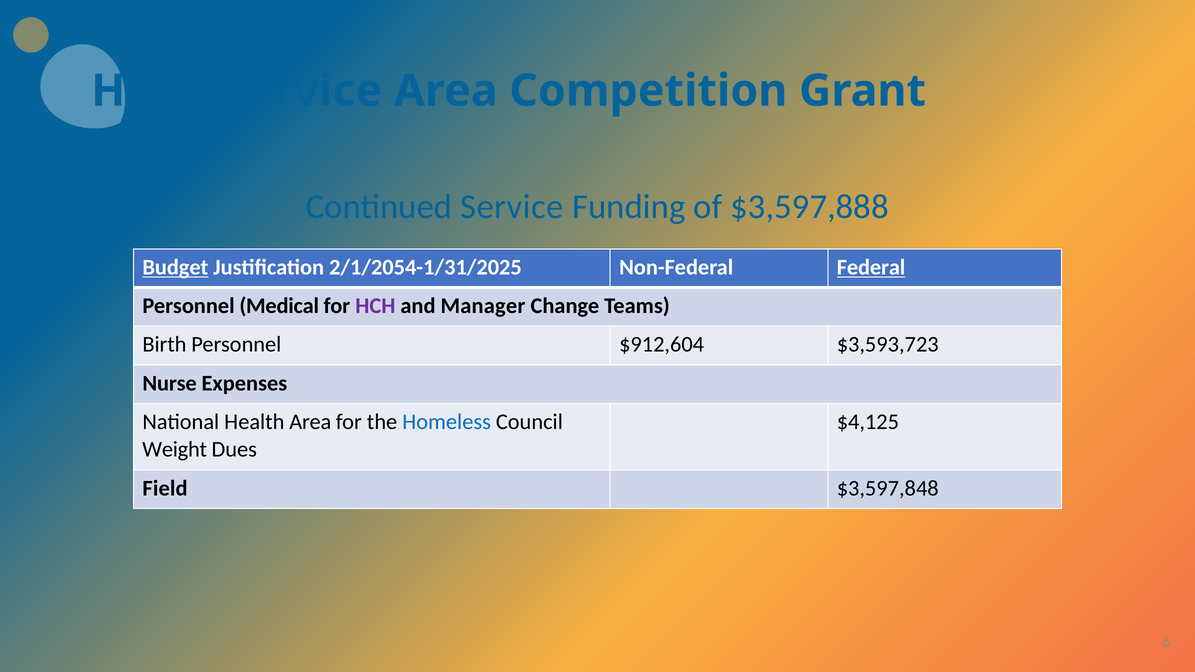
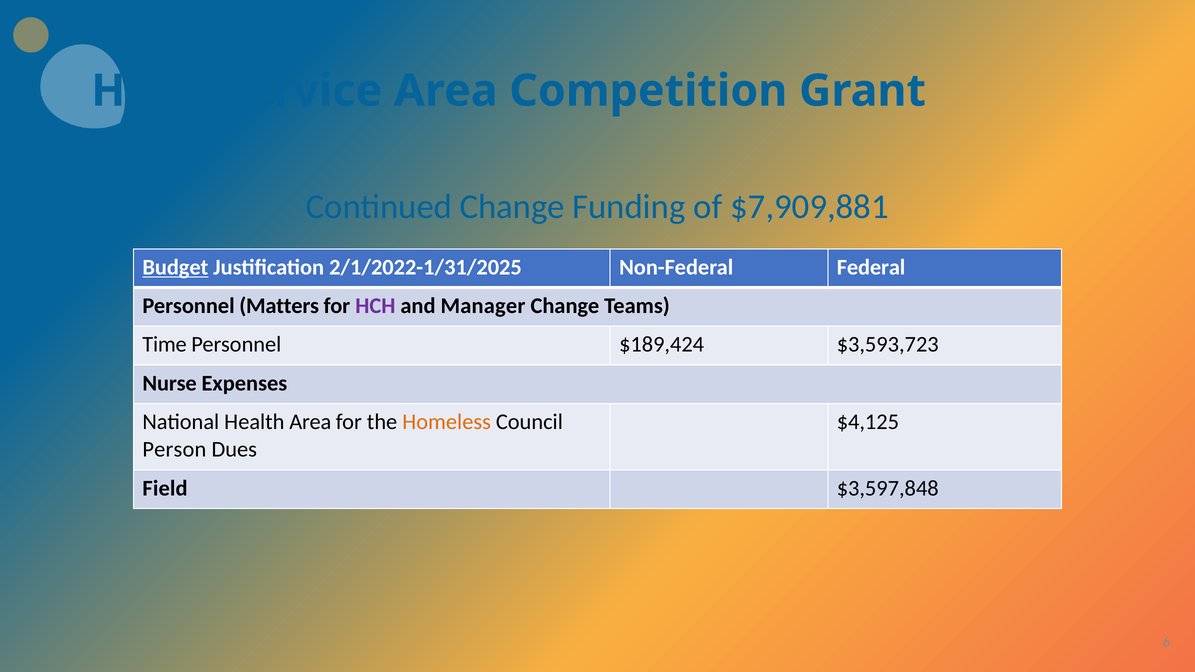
Continued Service: Service -> Change (512, 207)
$3,597,888: $3,597,888 -> $7,909,881 (810, 207)
2/1/2054-1/31/2025: 2/1/2054-1/31/2025 -> 2/1/2022-1/31/2025 (425, 267)
Federal underline: present -> none (871, 267)
Medical: Medical -> Matters (279, 306)
Birth: Birth -> Time (165, 345)
$912,604: $912,604 -> $189,424 (662, 345)
Homeless colour: blue -> orange (447, 422)
Weight: Weight -> Person (174, 449)
